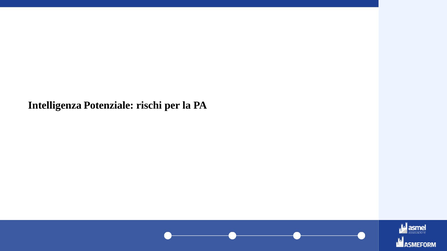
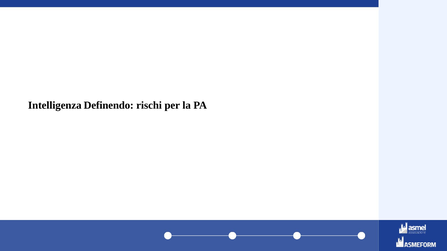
Potenziale: Potenziale -> Definendo (109, 105)
